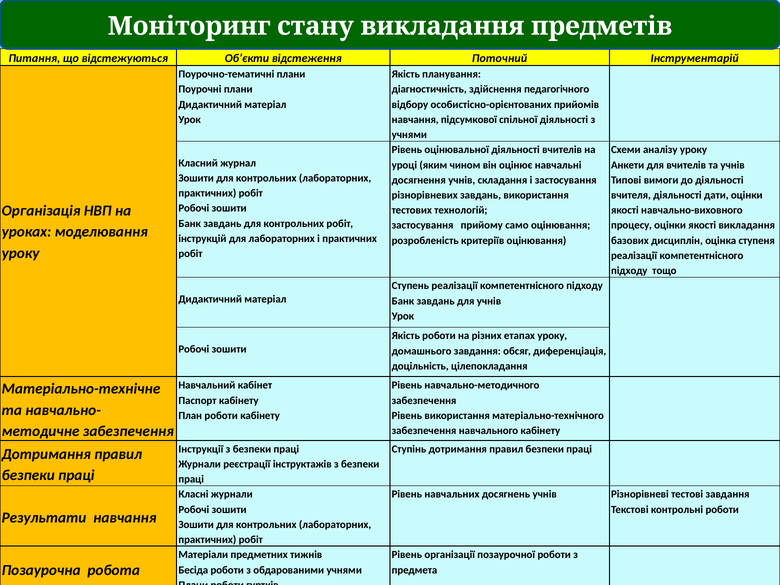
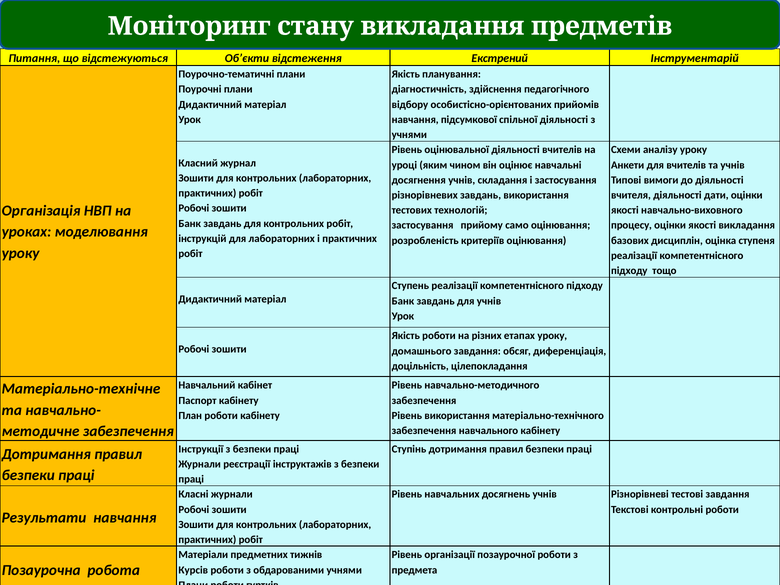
Поточний: Поточний -> Екстрений (500, 58)
Бесіда: Бесіда -> Курсів (193, 570)
